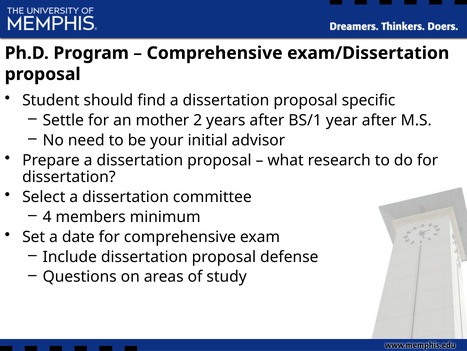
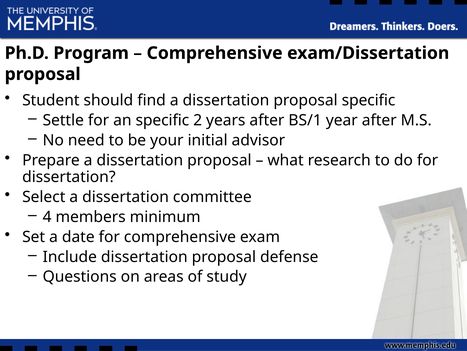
an mother: mother -> specific (162, 120)
